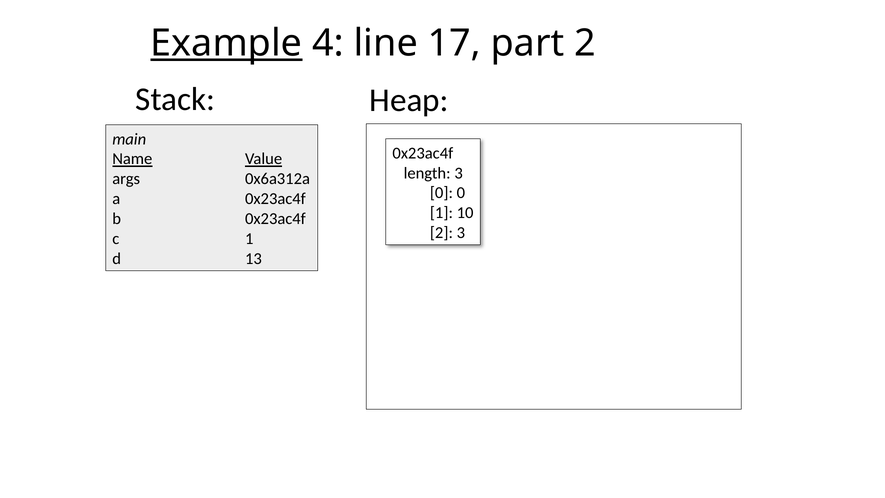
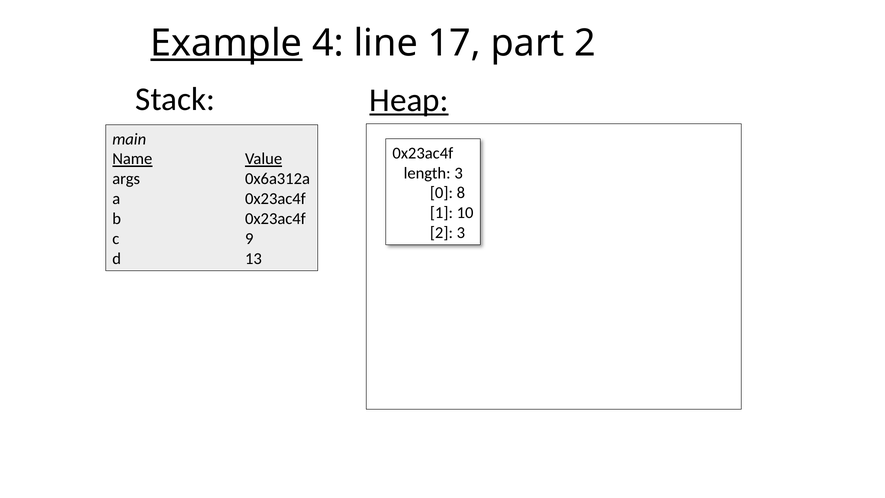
Heap underline: none -> present (409, 100)
0 0: 0 -> 8 (461, 193)
c 1: 1 -> 9 (249, 239)
